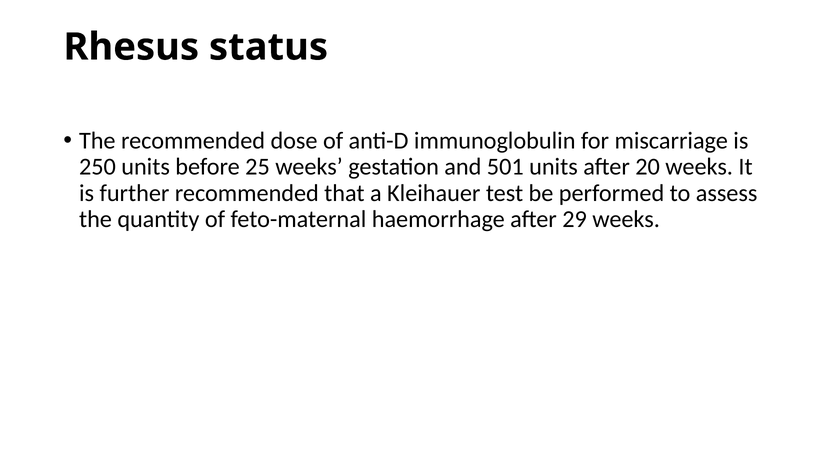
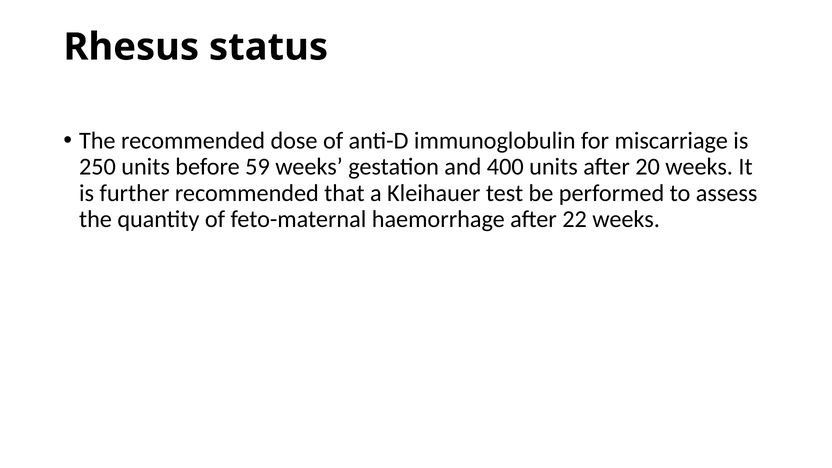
25: 25 -> 59 (258, 167)
501: 501 -> 400 (505, 167)
29: 29 -> 22 (575, 219)
